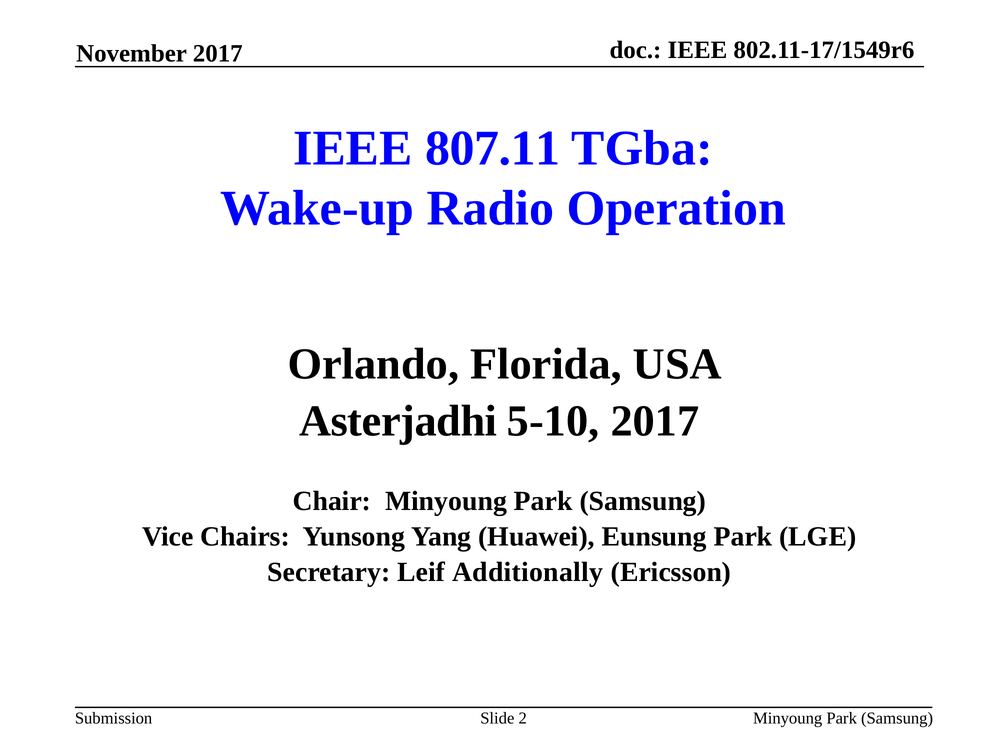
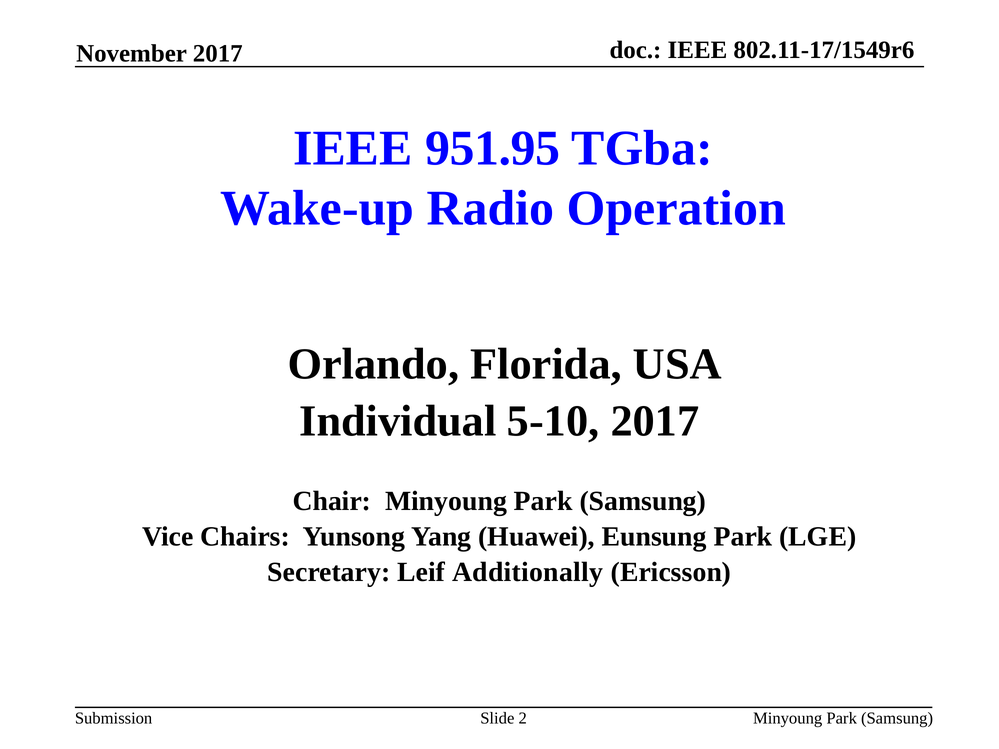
807.11: 807.11 -> 951.95 (493, 149)
Asterjadhi: Asterjadhi -> Individual (398, 421)
